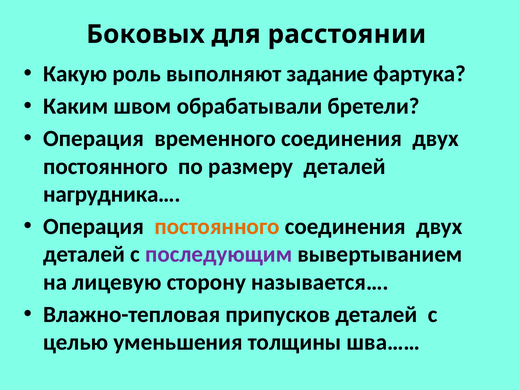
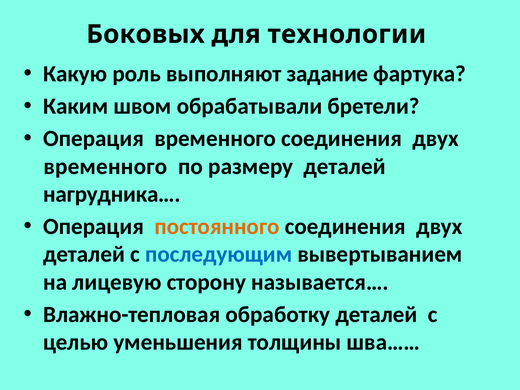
расстоянии: расстоянии -> технологии (347, 34)
постоянного: постоянного -> временного (105, 166)
последующим colour: purple -> blue (219, 254)
припусков: припусков -> обработку (278, 314)
